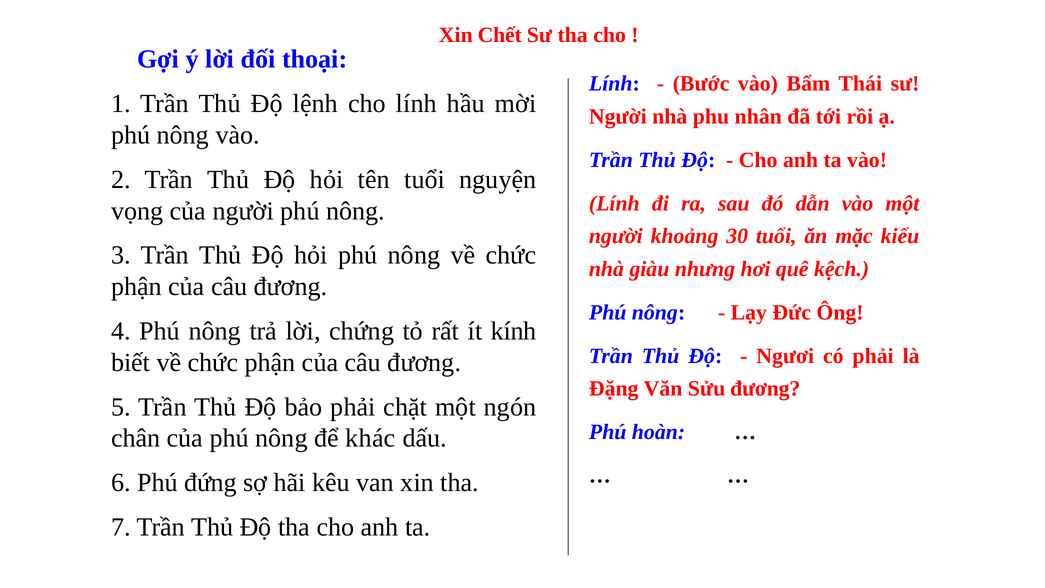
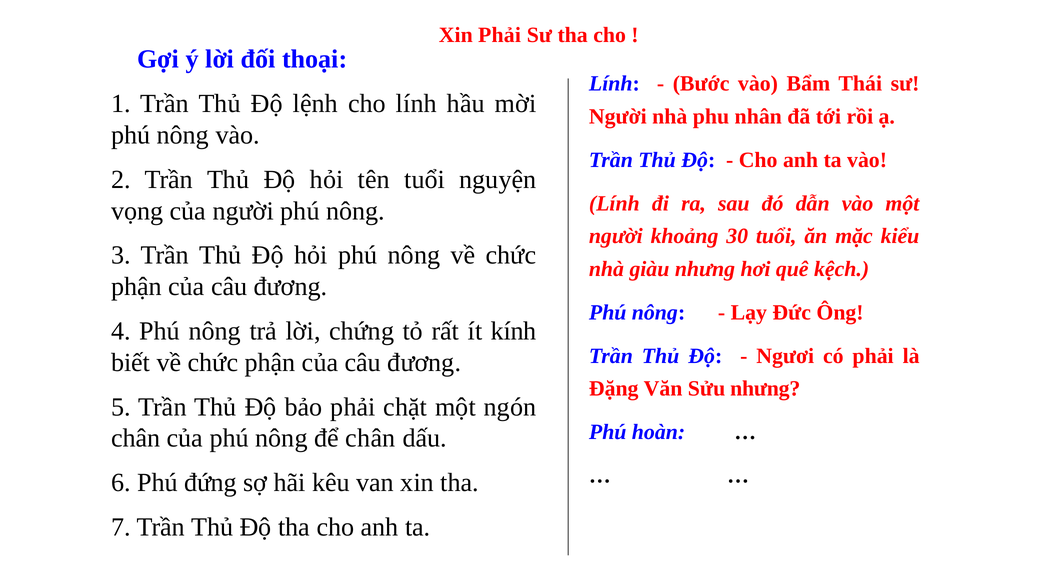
Xin Chết: Chết -> Phải (500, 35)
Sửu đương: đương -> nhưng (765, 388)
để khác: khác -> chân (370, 438)
